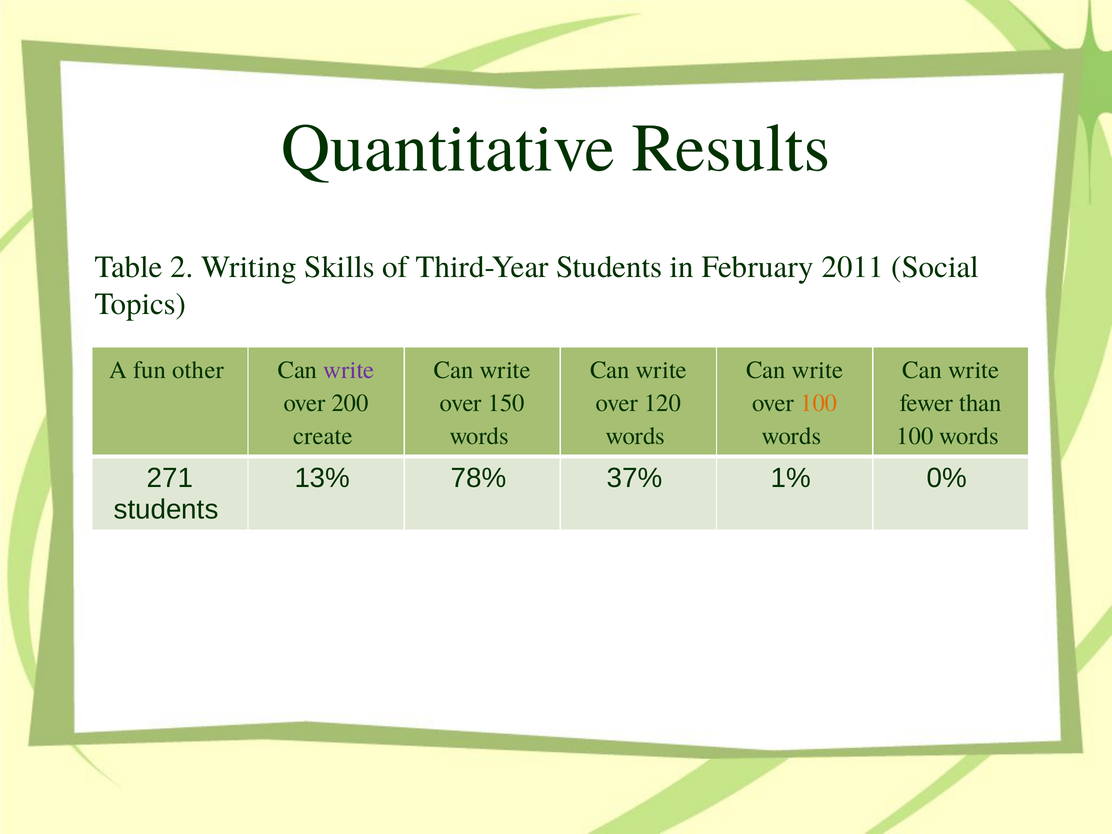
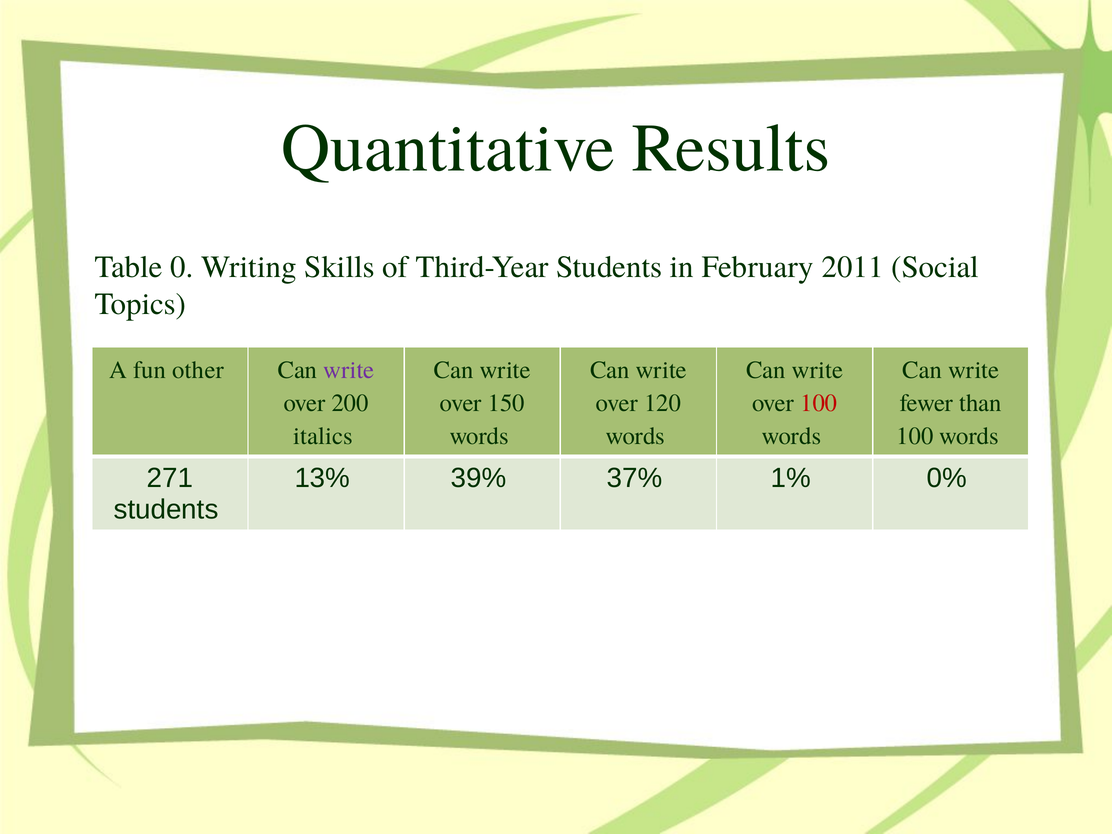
2: 2 -> 0 (182, 267)
100 colour: orange -> red (819, 403)
create: create -> italics (323, 436)
78%: 78% -> 39% (478, 478)
